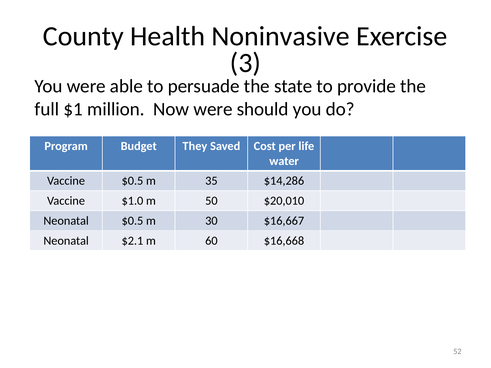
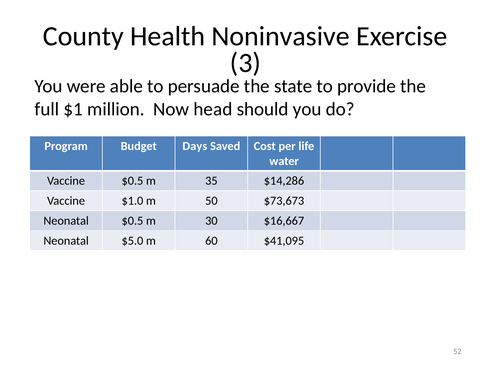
Now were: were -> head (213, 109)
They: They -> Days (195, 146)
$20,010: $20,010 -> $73,673 (284, 201)
$2.1: $2.1 -> $5.0 (132, 241)
$16,668: $16,668 -> $41,095 (284, 241)
